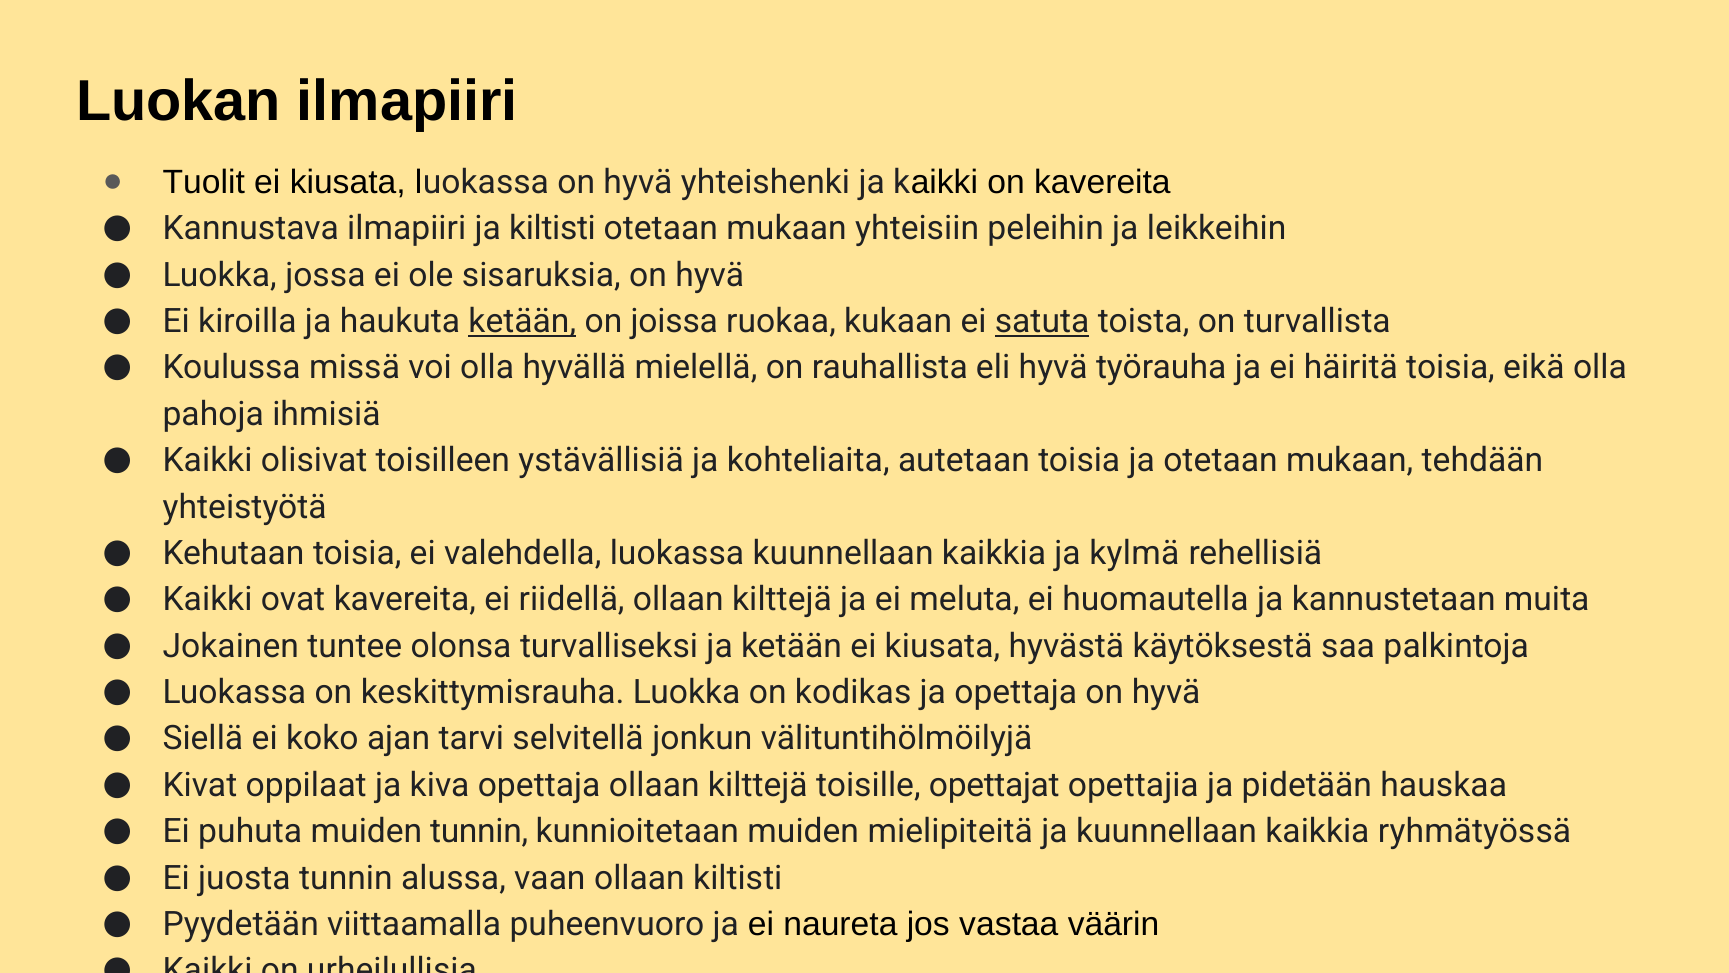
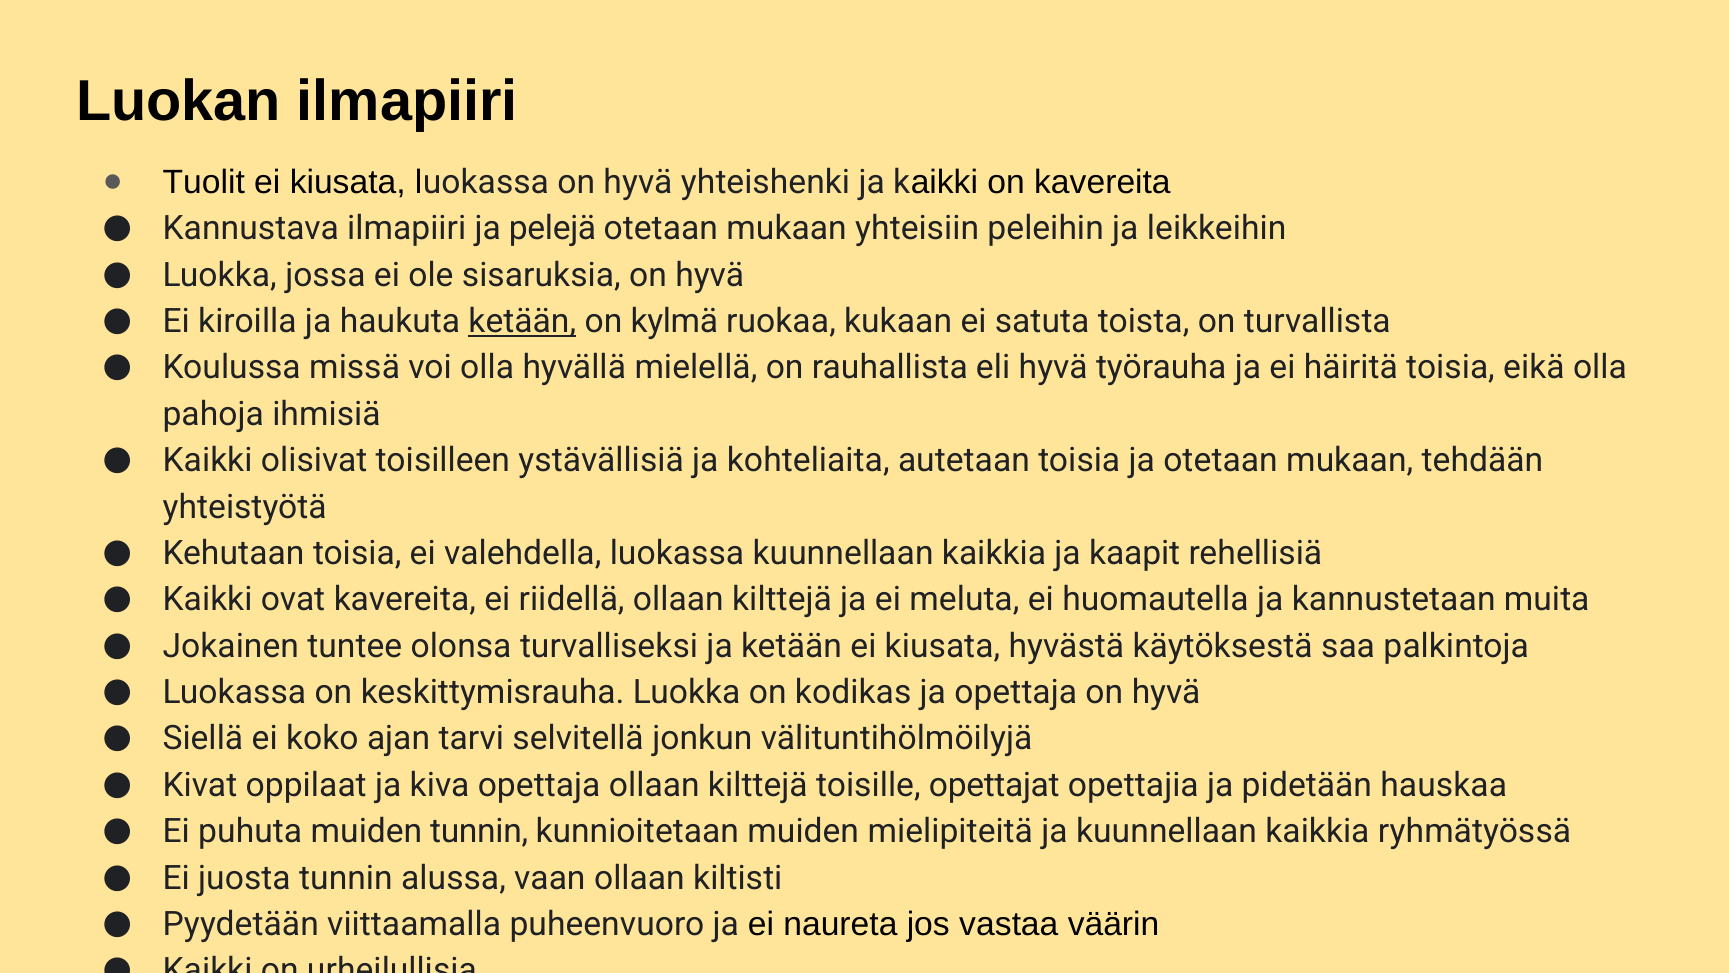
ja kiltisti: kiltisti -> pelejä (553, 229)
joissa: joissa -> kylmä (674, 321)
satuta underline: present -> none (1042, 321)
kylmä: kylmä -> kaapit (1135, 553)
